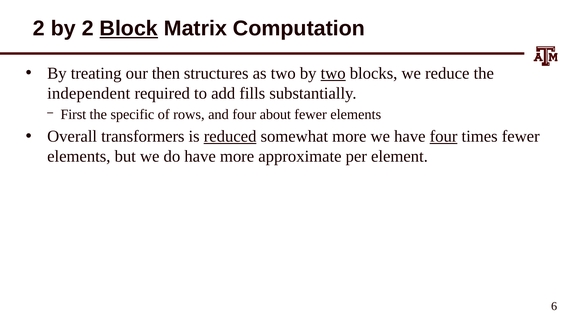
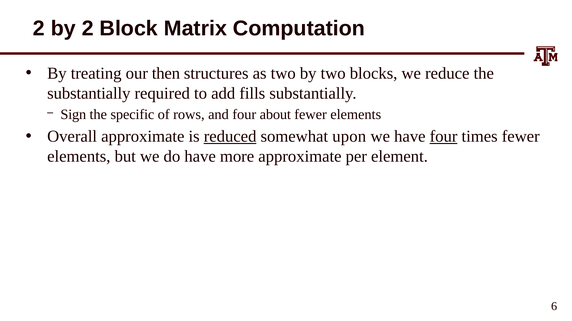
Block underline: present -> none (129, 28)
two underline: present -> none (333, 73)
independent: independent -> substantially (89, 93)
First: First -> Sign (73, 115)
Overall transformers: transformers -> approximate (143, 137)
somewhat more: more -> upon (349, 137)
